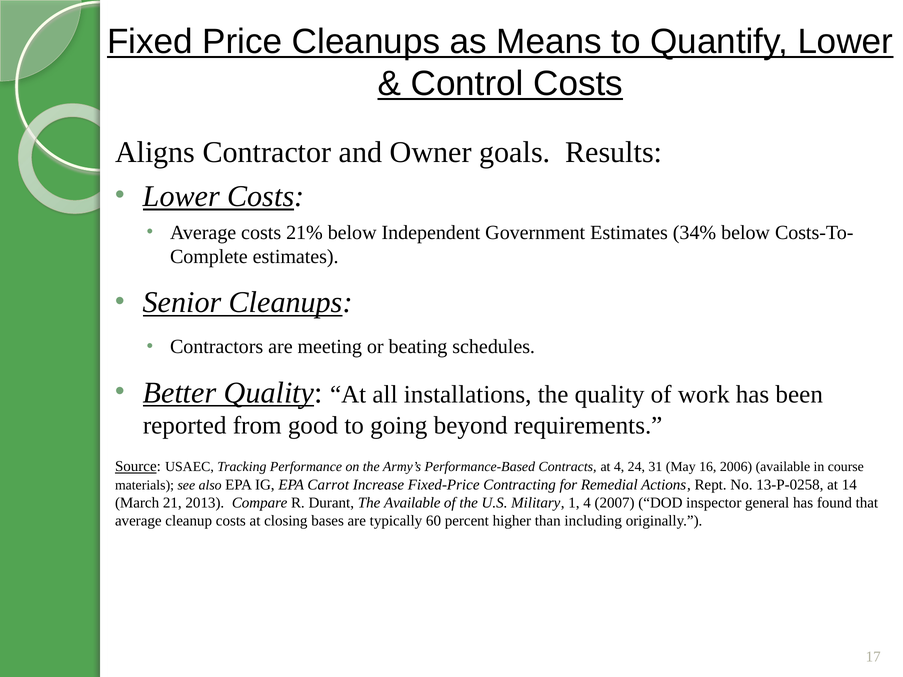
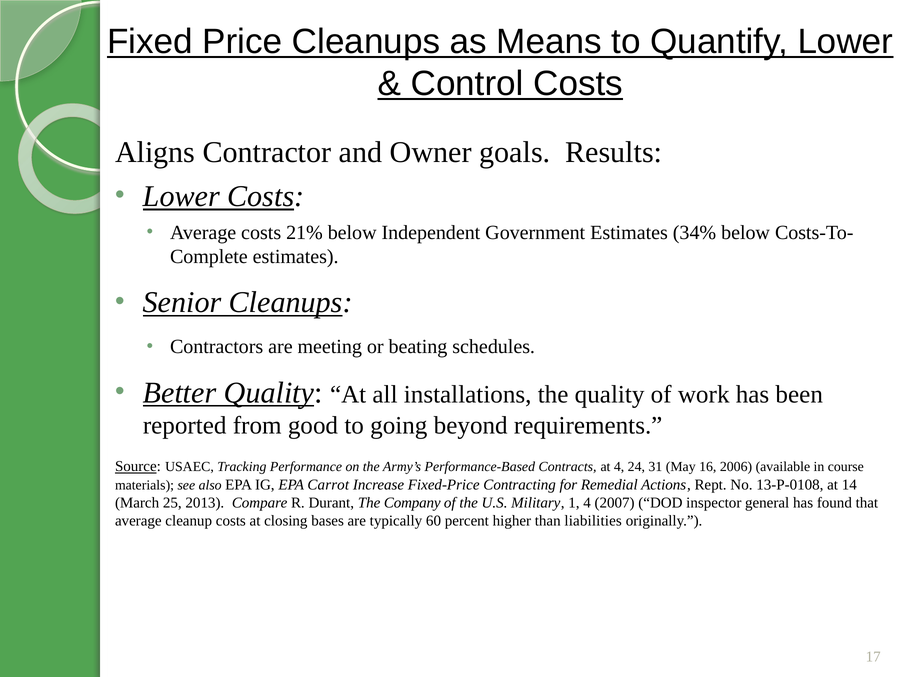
13-P-0258: 13-P-0258 -> 13-P-0108 (790, 485)
21: 21 -> 25 (172, 503)
The Available: Available -> Company (412, 503)
including: including -> liabilities (593, 521)
